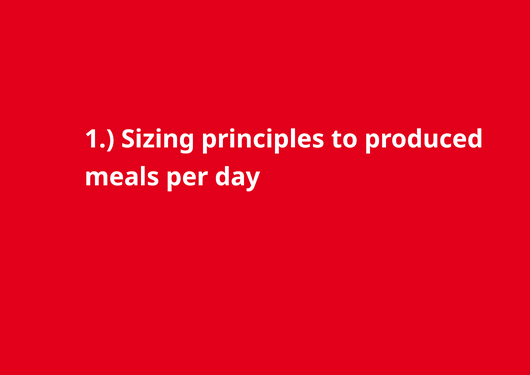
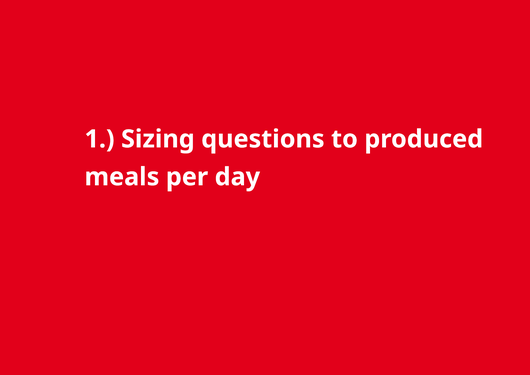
principles: principles -> questions (263, 139)
